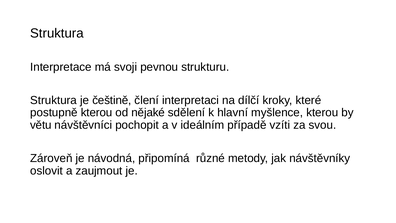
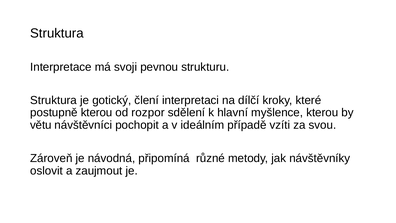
češtině: češtině -> gotický (112, 100)
nějaké: nějaké -> rozpor (148, 113)
